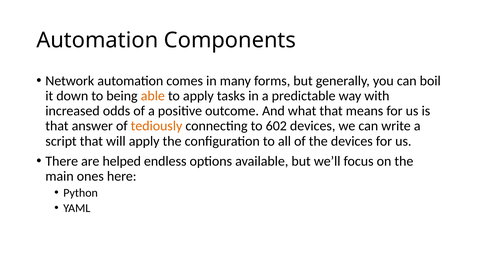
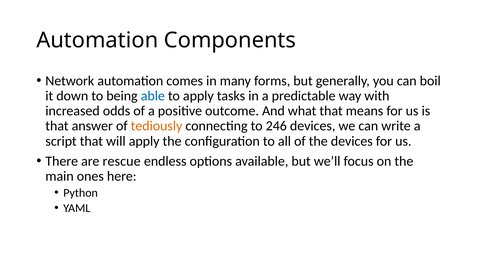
able colour: orange -> blue (153, 96)
602: 602 -> 246 (276, 126)
helped: helped -> rescue (122, 161)
